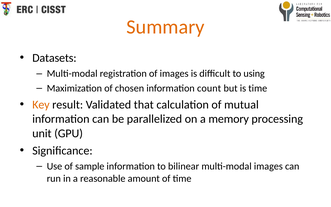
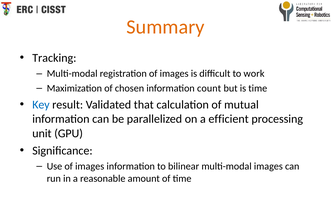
Datasets: Datasets -> Tracking (54, 58)
using: using -> work (254, 74)
Key colour: orange -> blue (41, 105)
memory: memory -> efficient (229, 119)
Use of sample: sample -> images (90, 166)
